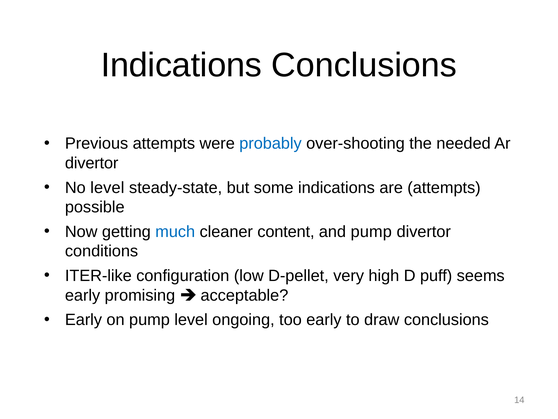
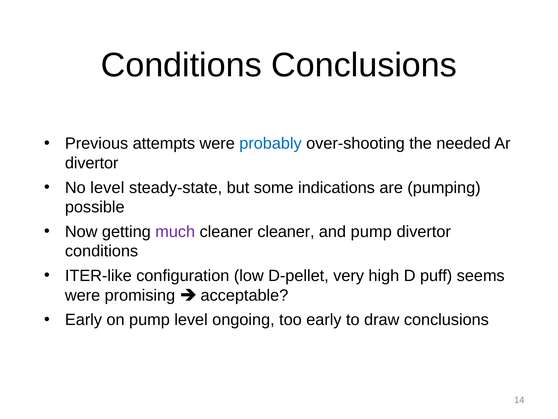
Indications: Indications -> Conditions (181, 65)
are attempts: attempts -> pumping (444, 187)
much colour: blue -> purple (175, 231)
cleaner content: content -> cleaner (286, 231)
early: early -> were (83, 295)
